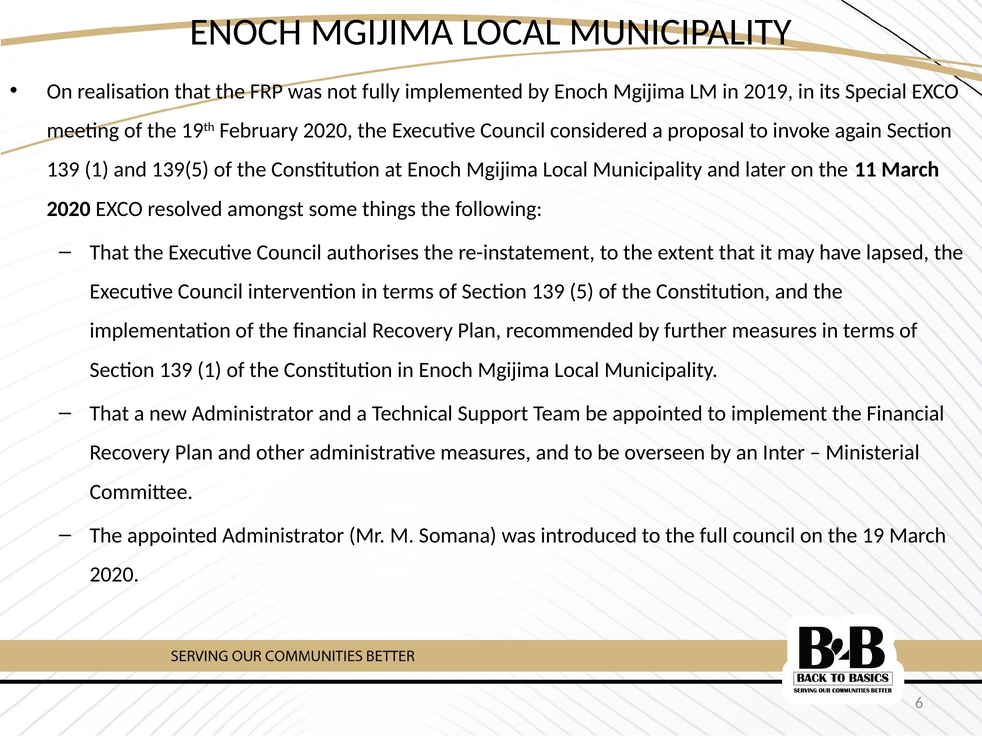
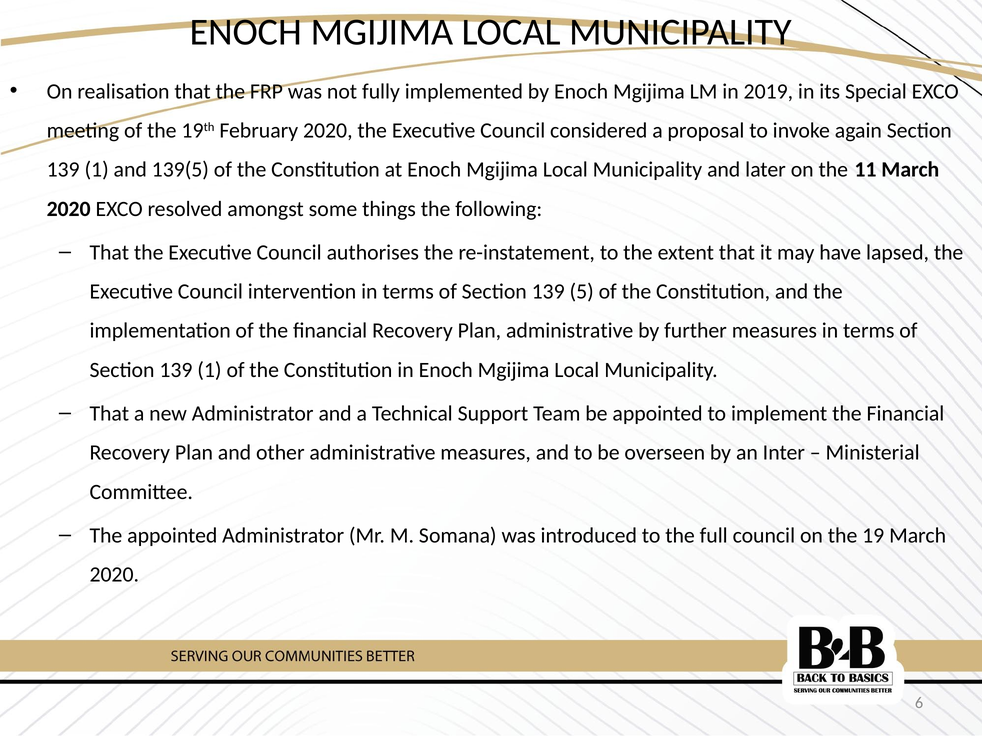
Plan recommended: recommended -> administrative (570, 331)
